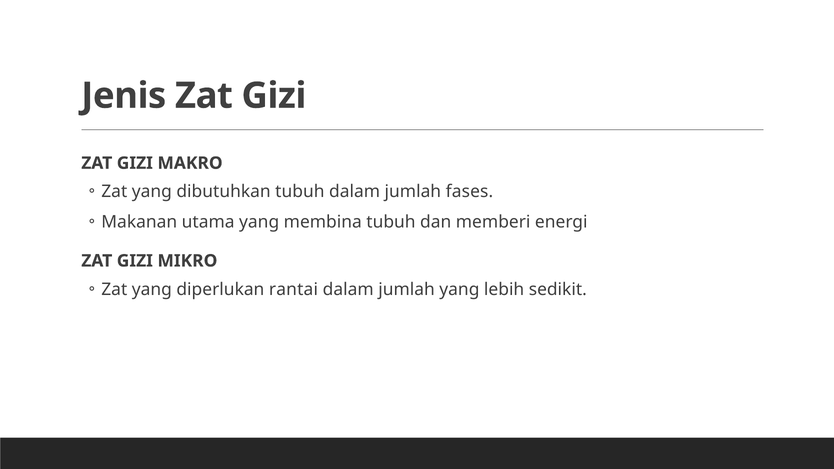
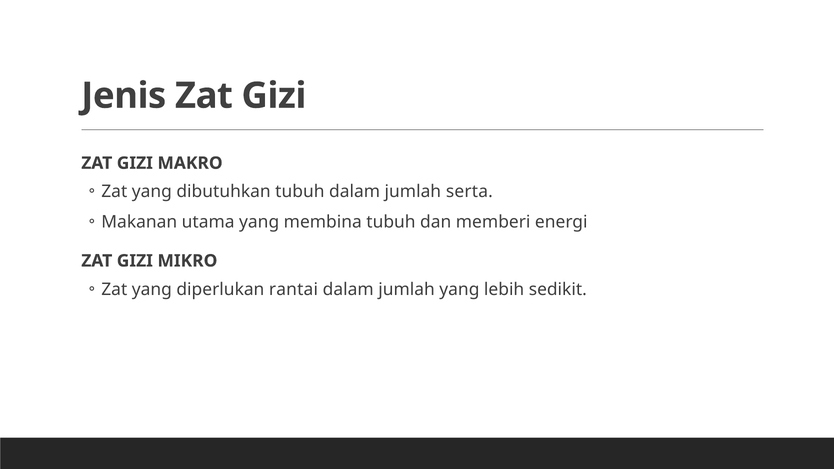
fases: fases -> serta (469, 192)
